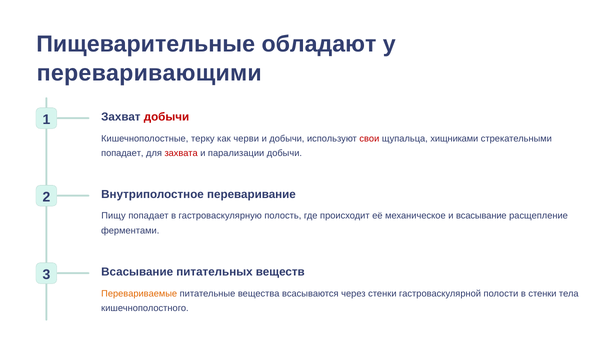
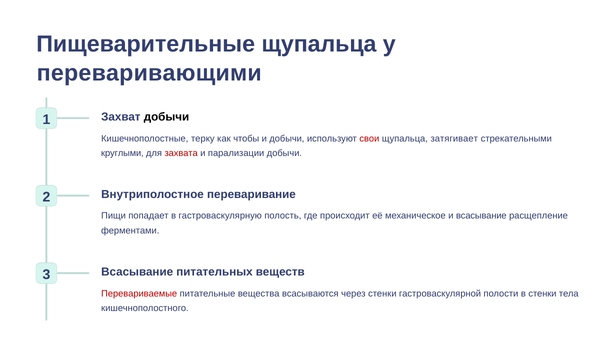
Пищеварительные обладают: обладают -> щупальца (319, 44)
добычи colour: red -> black (166, 117)
черви: черви -> чтобы (246, 139)
хищниками: хищниками -> затягивает (454, 139)
попадает: попадает -> круглыми (122, 154)
Пищу: Пищу -> Пищи (114, 216)
Перевариваемые colour: orange -> red (139, 294)
